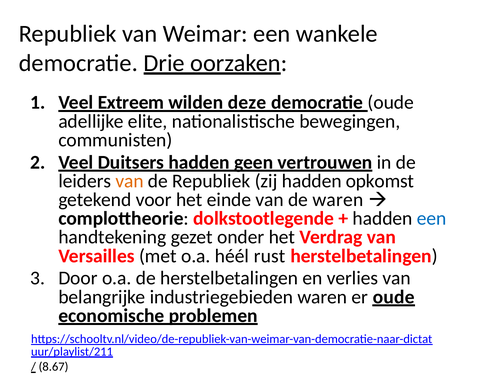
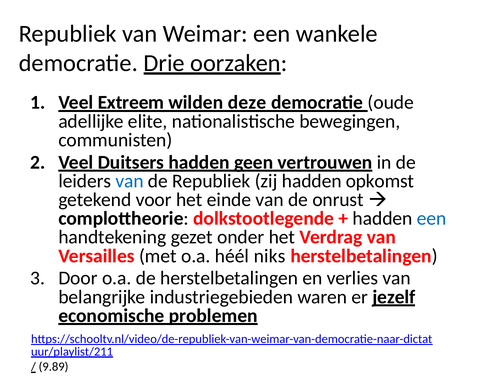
van colour: orange -> blue (129, 181)
de waren: waren -> onrust (338, 200)
rust: rust -> niks (270, 256)
er oude: oude -> jezelf (394, 297)
8.67: 8.67 -> 9.89 (54, 367)
